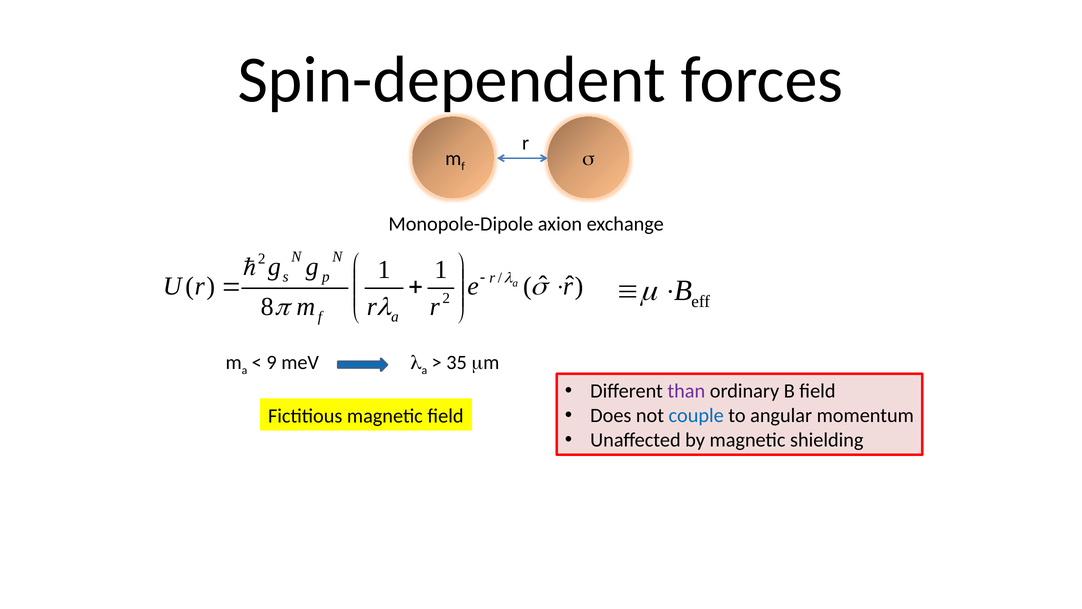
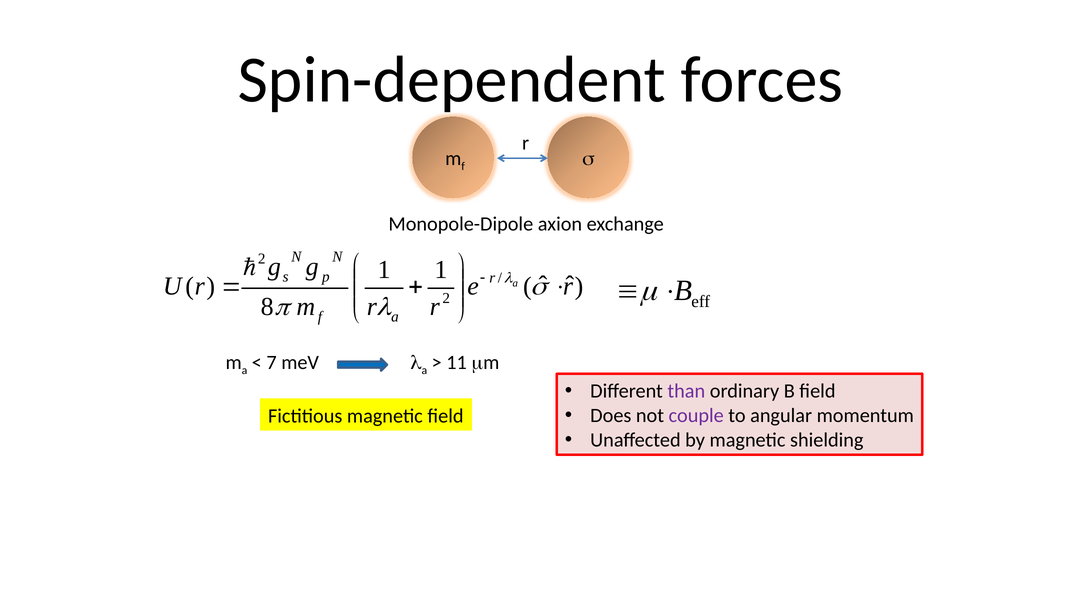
9: 9 -> 7 (272, 362)
35: 35 -> 11 (457, 362)
couple colour: blue -> purple (696, 415)
